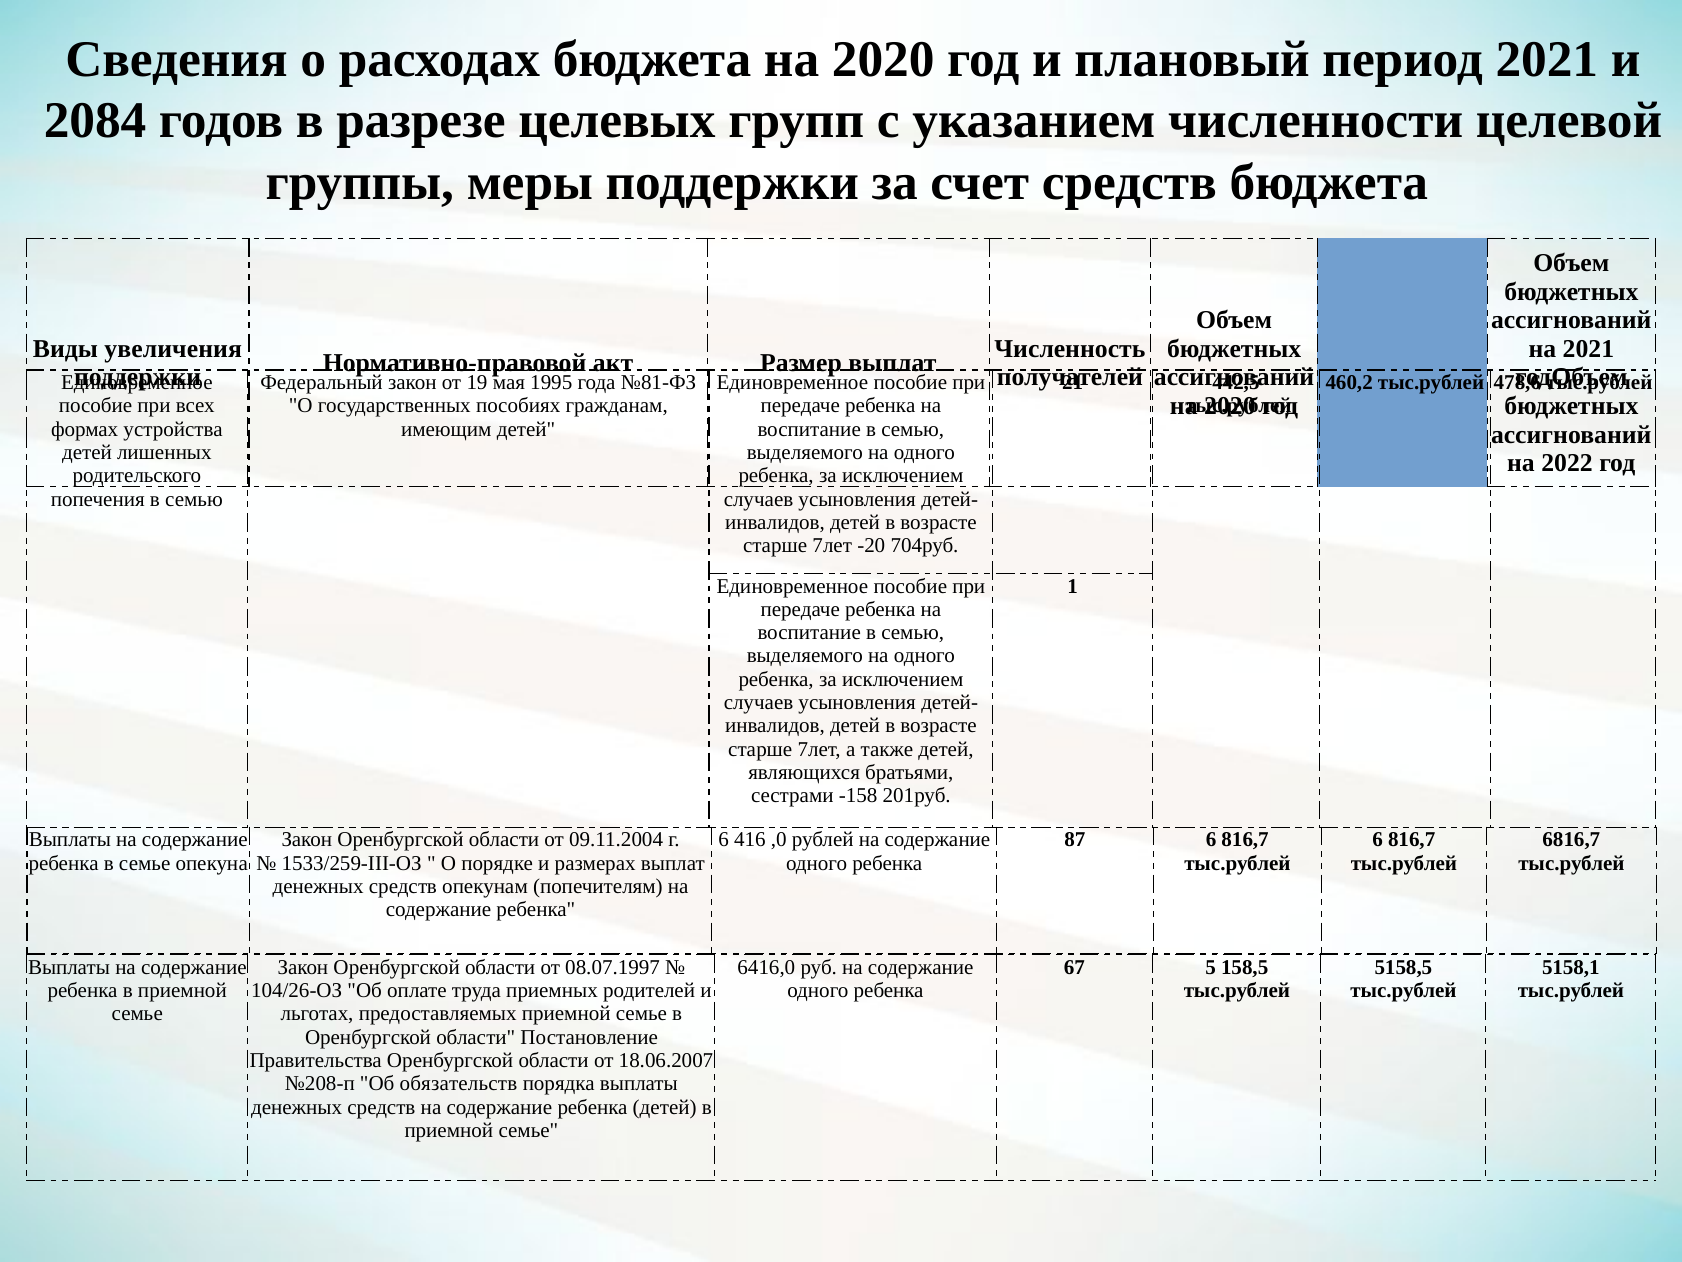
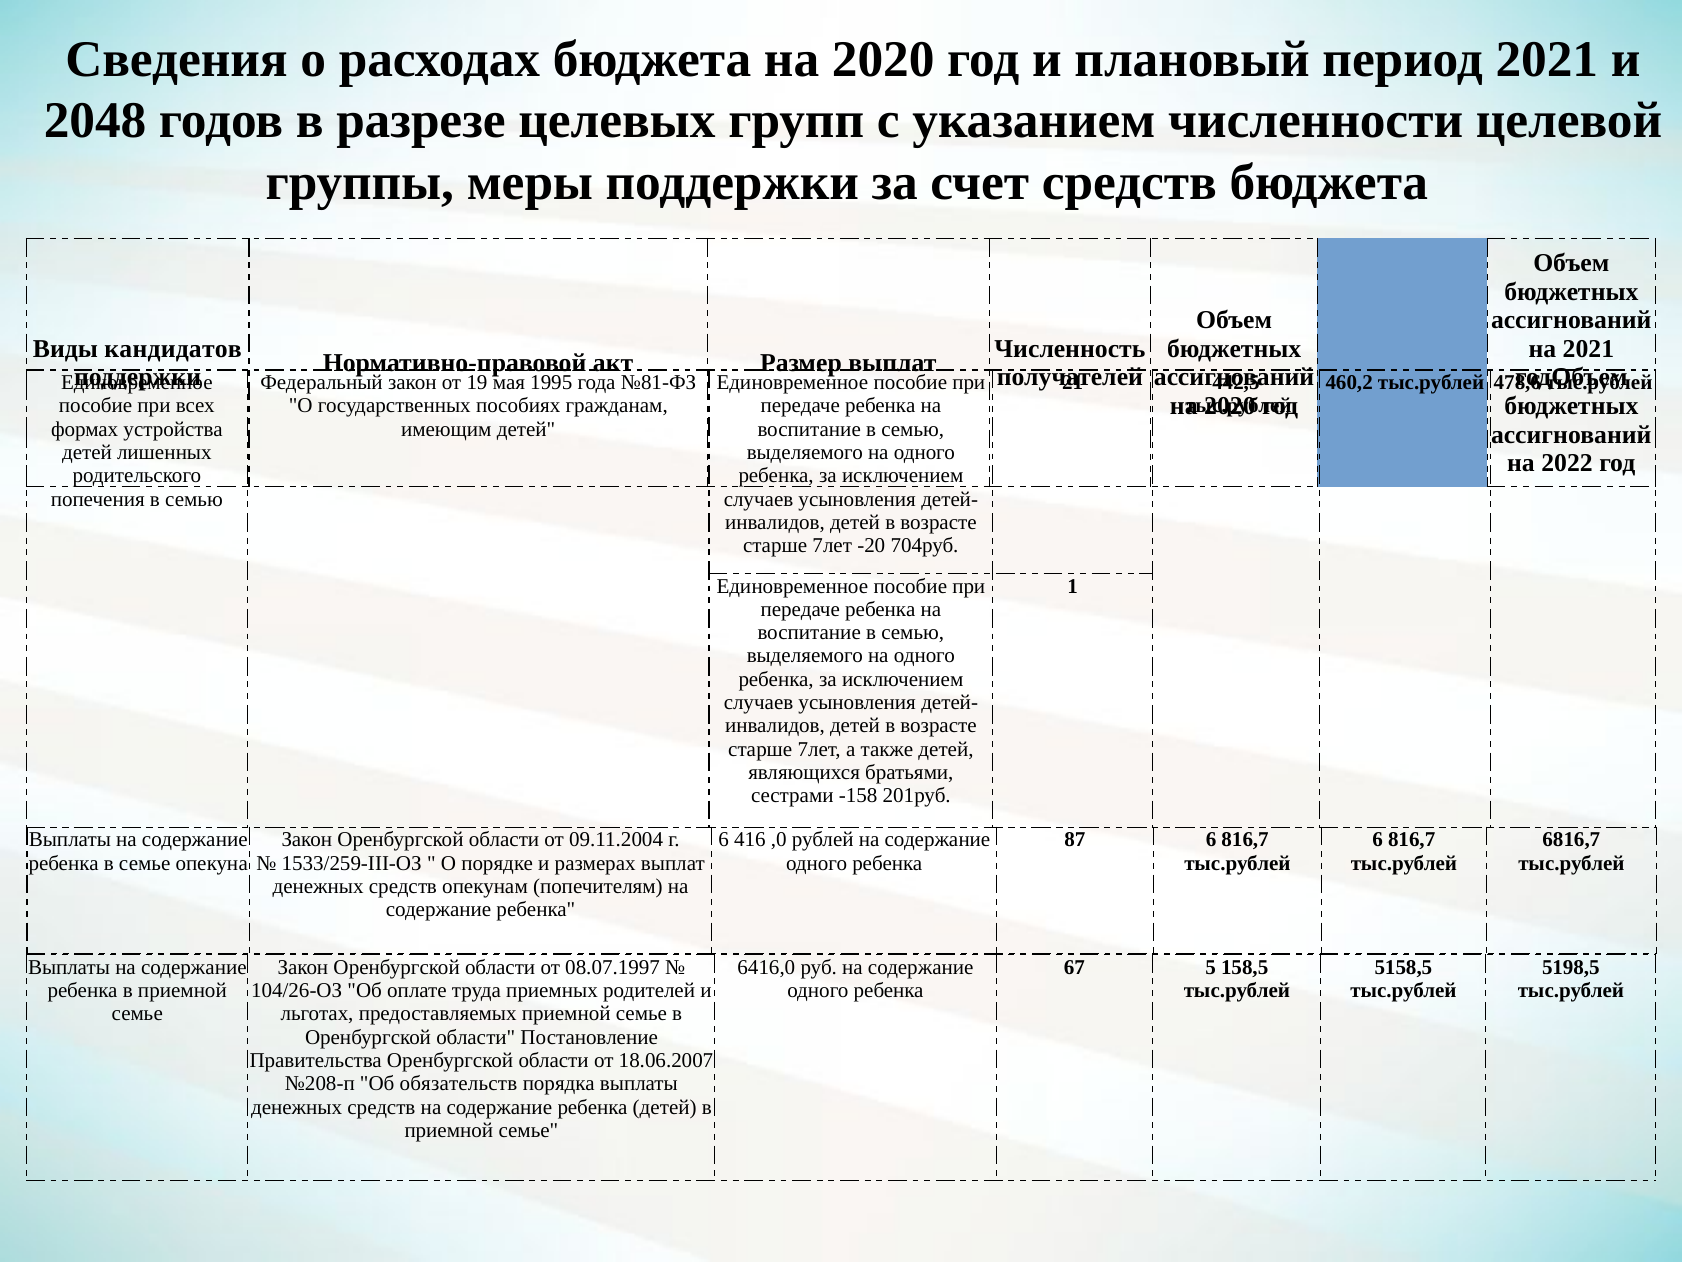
2084: 2084 -> 2048 (95, 121)
увеличения: увеличения -> кандидатов (173, 349)
5158,1: 5158,1 -> 5198,5 (1571, 967)
